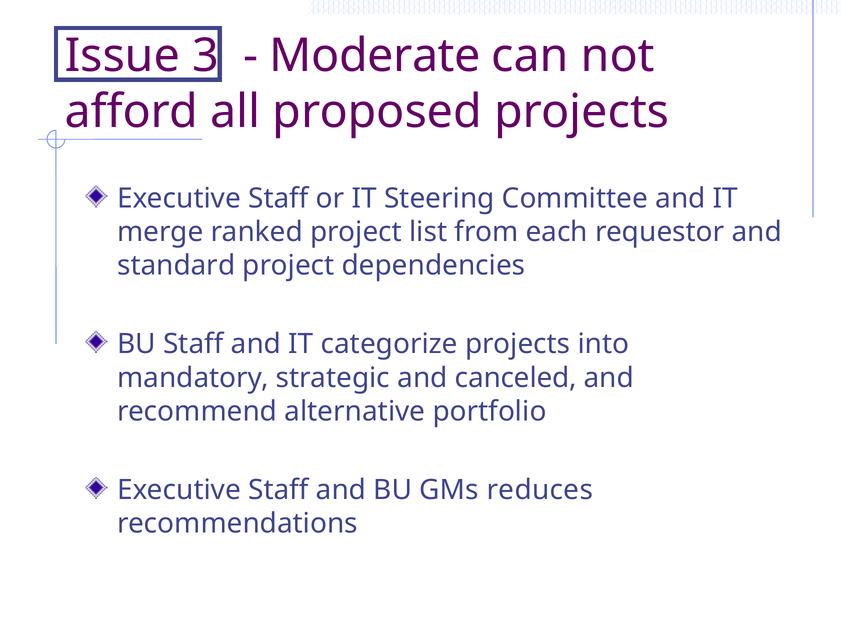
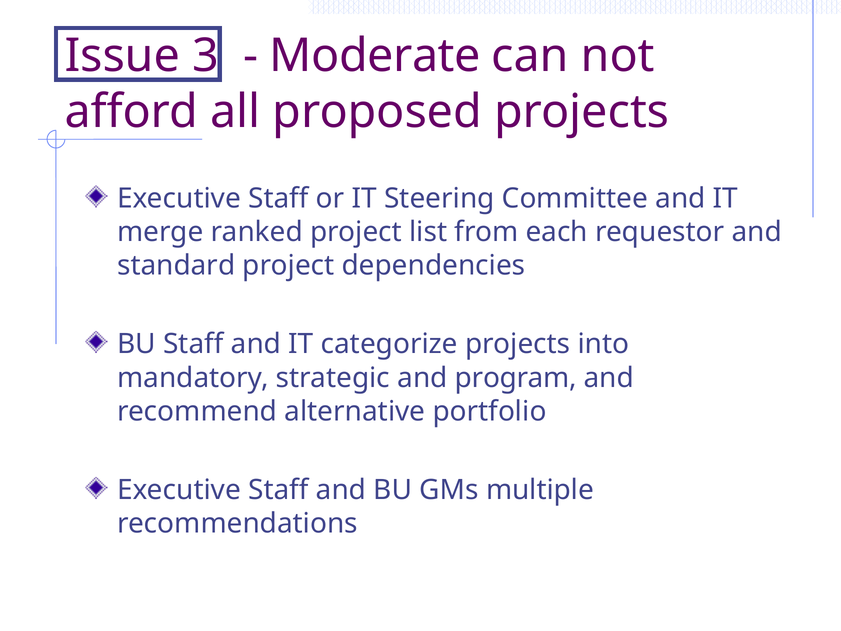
canceled: canceled -> program (516, 378)
reduces: reduces -> multiple (540, 490)
